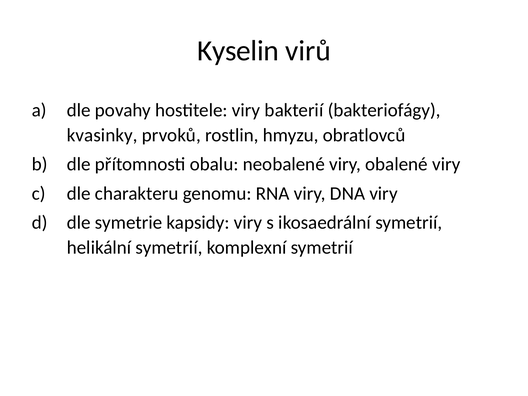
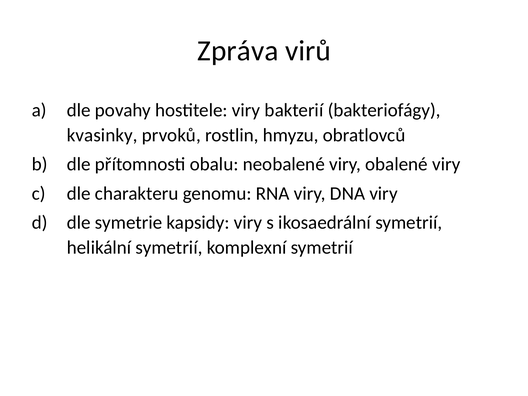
Kyselin: Kyselin -> Zpráva (238, 51)
